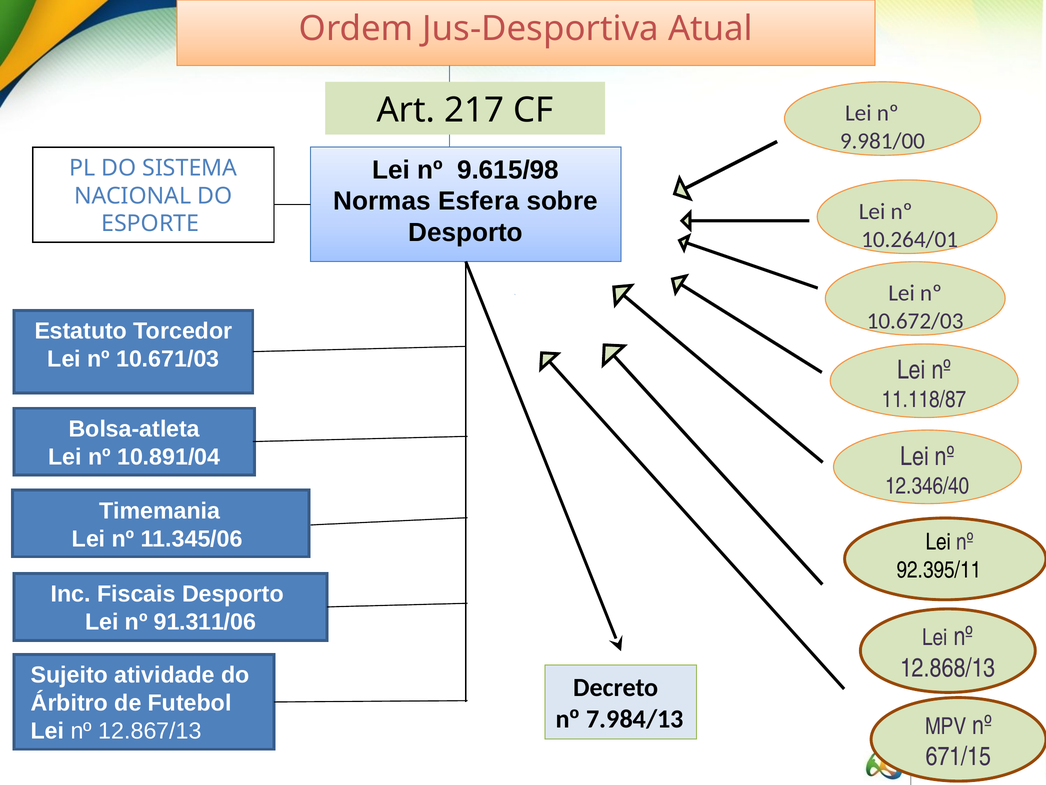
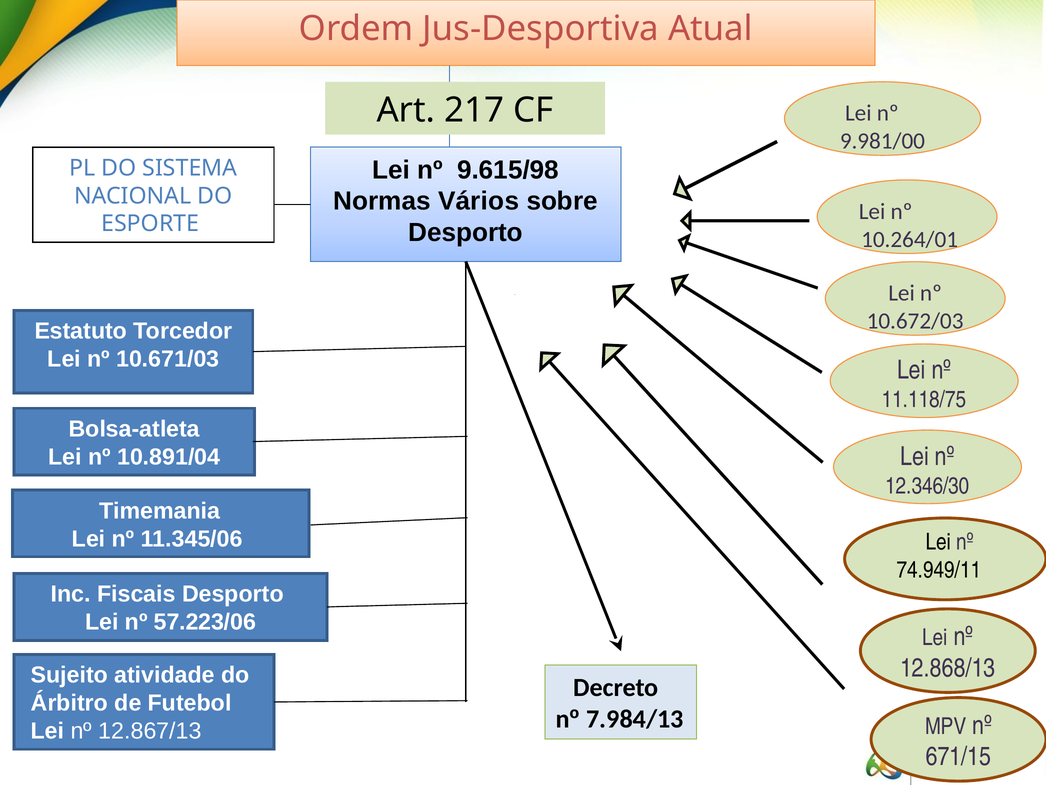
Esfera: Esfera -> Vários (479, 201)
11.118/87: 11.118/87 -> 11.118/75 (924, 400)
12.346/40: 12.346/40 -> 12.346/30 (927, 486)
92.395/11: 92.395/11 -> 74.949/11 (939, 570)
91.311/06: 91.311/06 -> 57.223/06 (205, 622)
